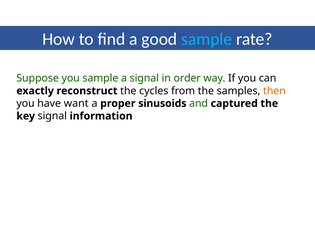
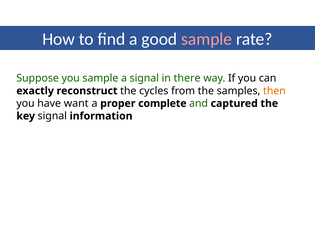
sample colour: light blue -> pink (207, 39)
order: order -> there (187, 78)
sinusoids: sinusoids -> complete (162, 104)
